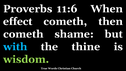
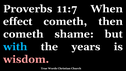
11:6: 11:6 -> 11:7 (67, 9)
thine: thine -> years (86, 47)
wisdom colour: light green -> pink (26, 59)
